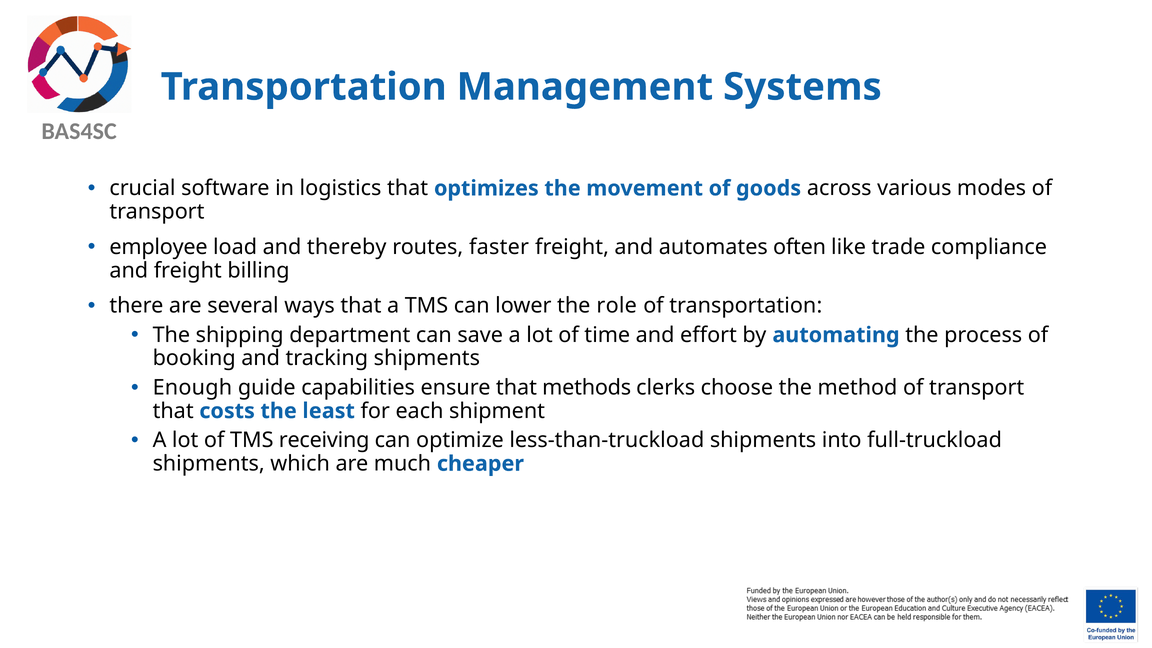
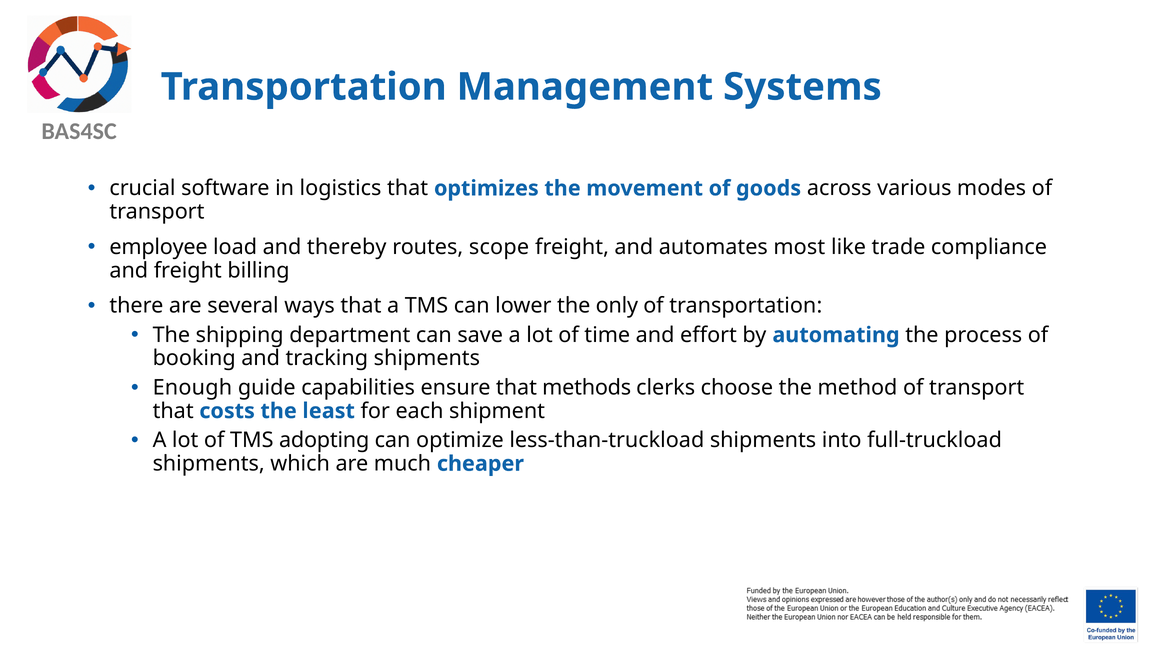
faster: faster -> scope (499, 247)
often: often -> most (799, 247)
role: role -> only (617, 306)
receiving: receiving -> adopting (324, 440)
